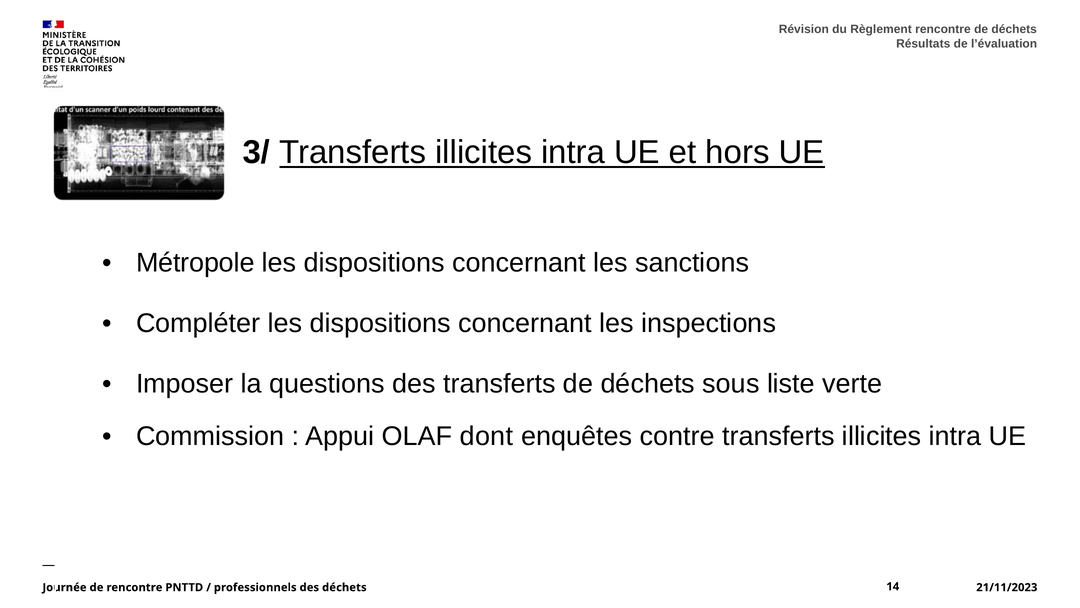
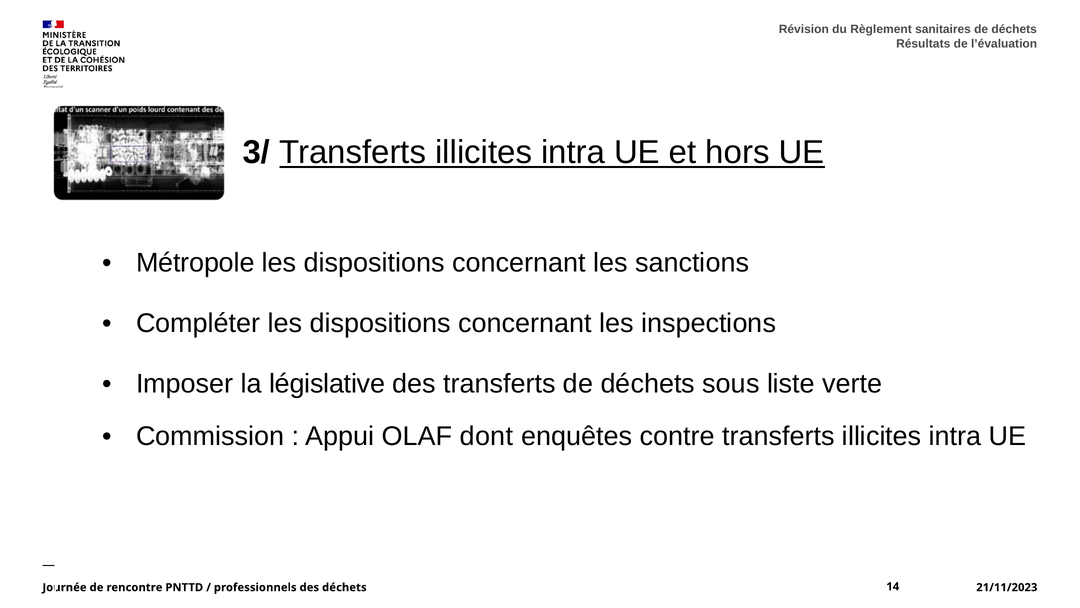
Règlement rencontre: rencontre -> sanitaires (943, 29)
questions: questions -> législative (327, 383)
